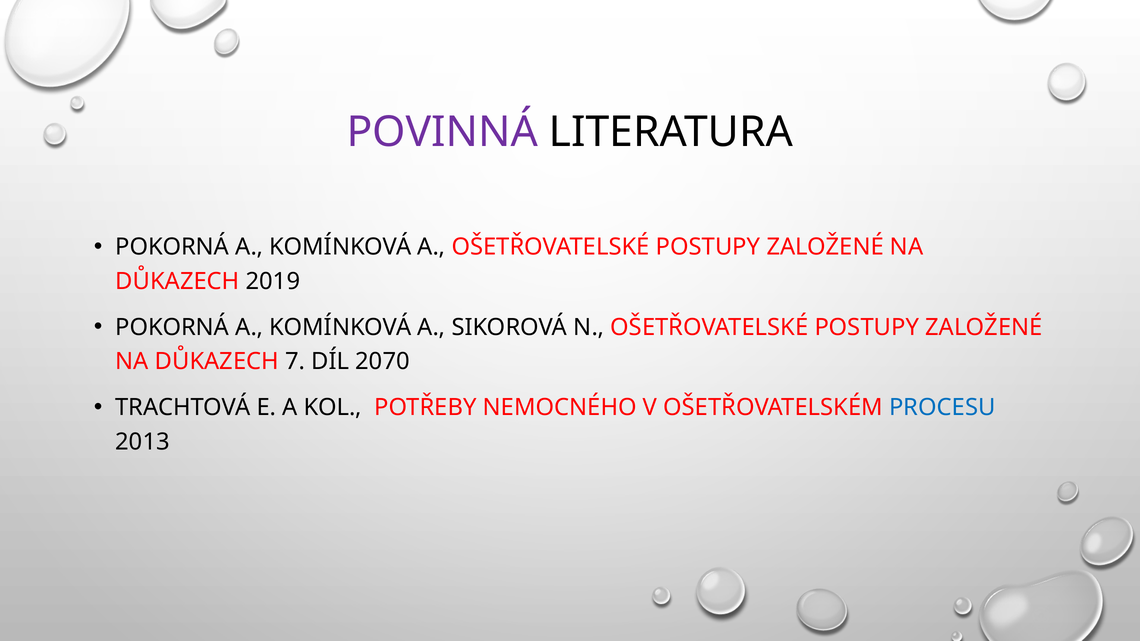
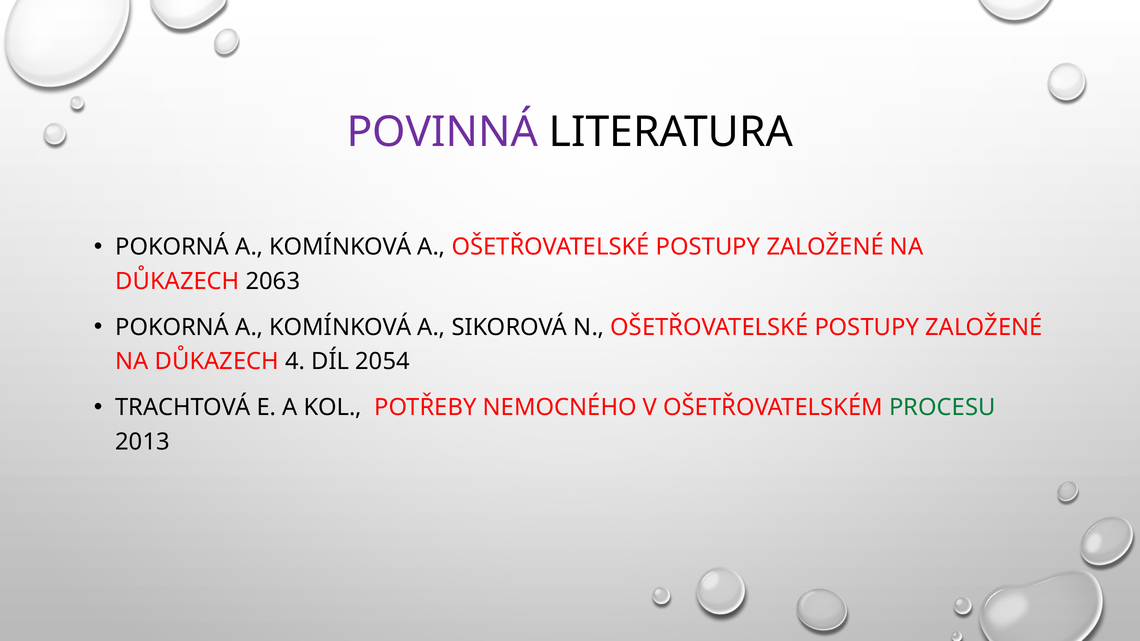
2019: 2019 -> 2063 (273, 281)
7: 7 -> 4 (295, 362)
2070: 2070 -> 2054 (382, 362)
PROCESU colour: blue -> green (942, 408)
